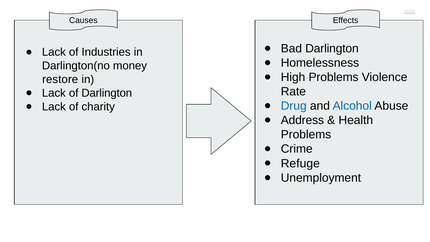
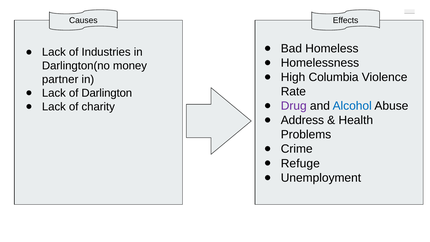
Bad Darlington: Darlington -> Homeless (332, 49)
High Problems: Problems -> Columbia (334, 77)
restore: restore -> partner (60, 79)
Drug colour: blue -> purple (294, 106)
